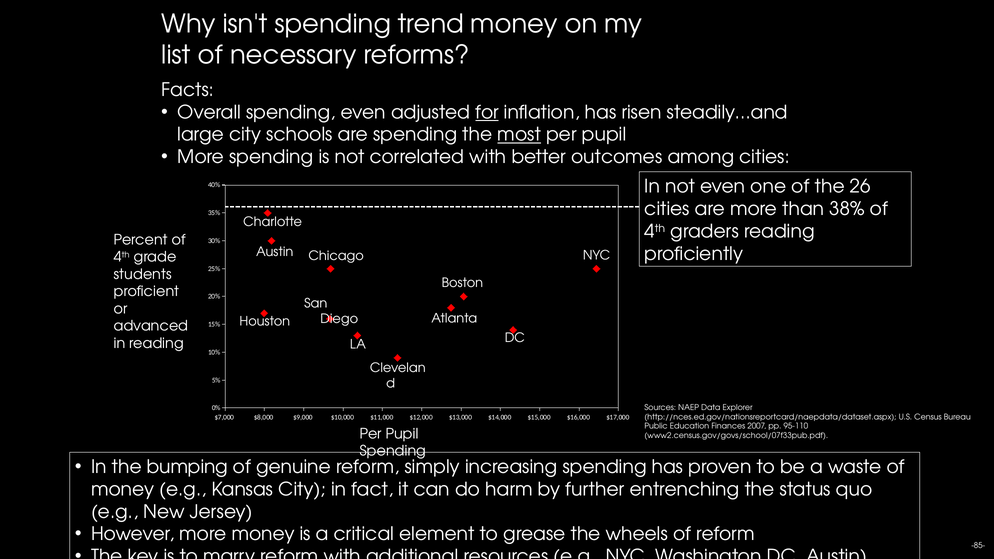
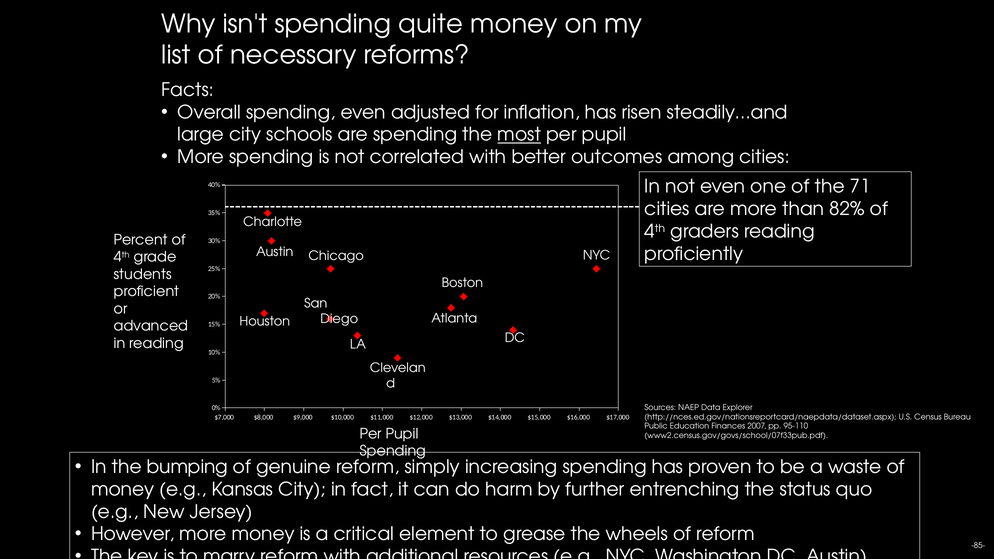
trend: trend -> quite (431, 24)
for underline: present -> none (487, 112)
26: 26 -> 71 (860, 187)
38%: 38% -> 82% (847, 209)
